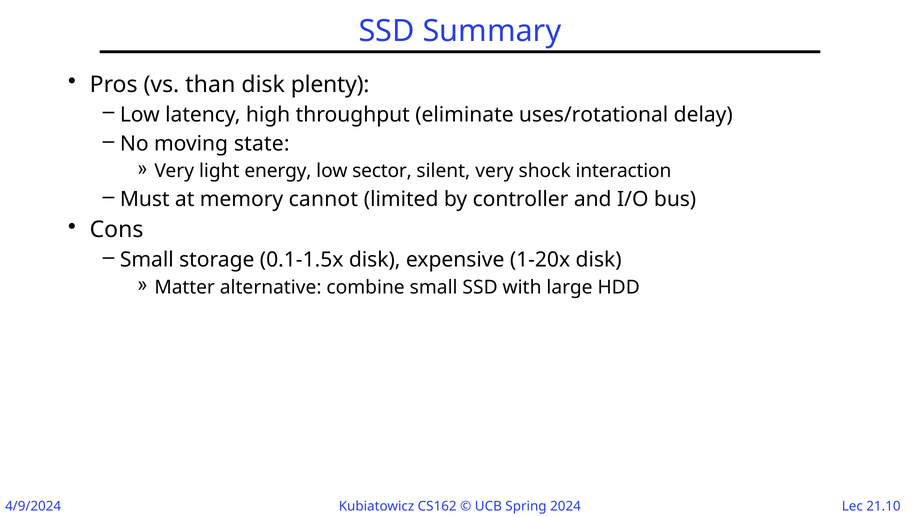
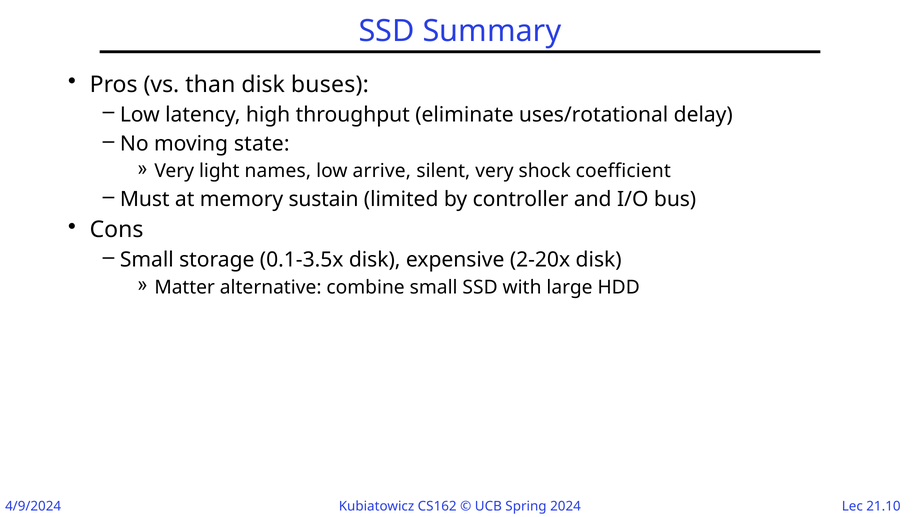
plenty: plenty -> buses (330, 85)
energy: energy -> names (278, 171)
sector: sector -> arrive (382, 171)
interaction: interaction -> coefficient (623, 171)
cannot: cannot -> sustain (324, 199)
0.1-1.5x: 0.1-1.5x -> 0.1-3.5x (302, 260)
1-20x: 1-20x -> 2-20x (540, 260)
